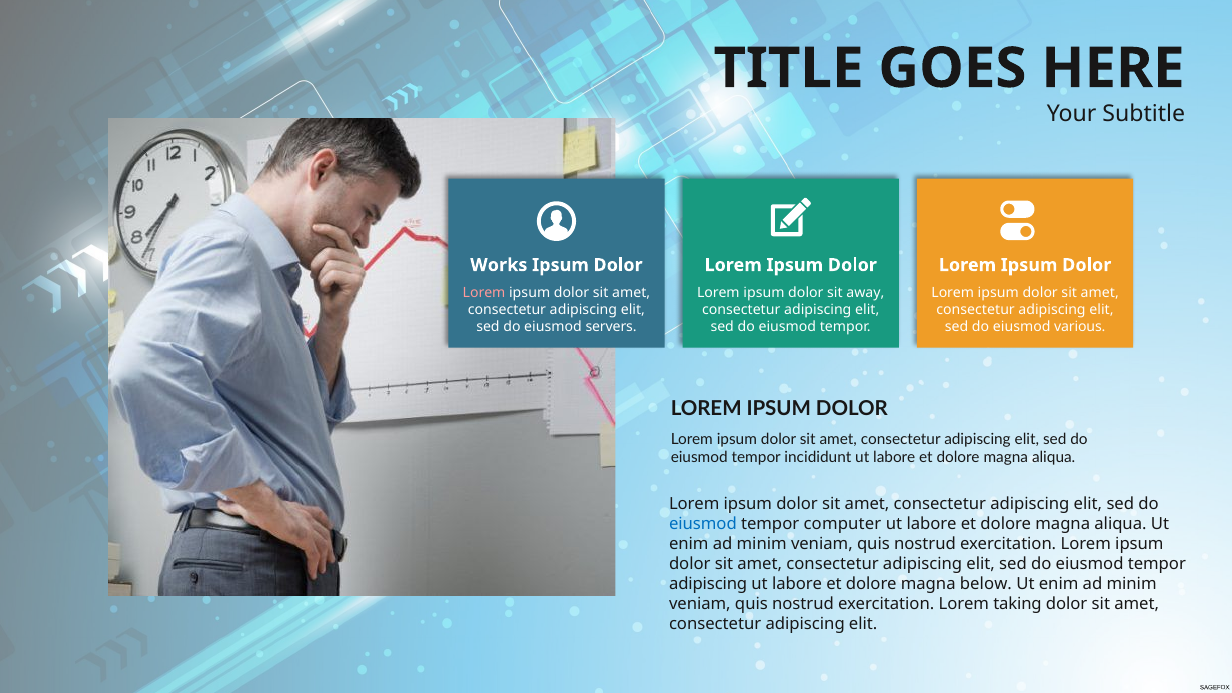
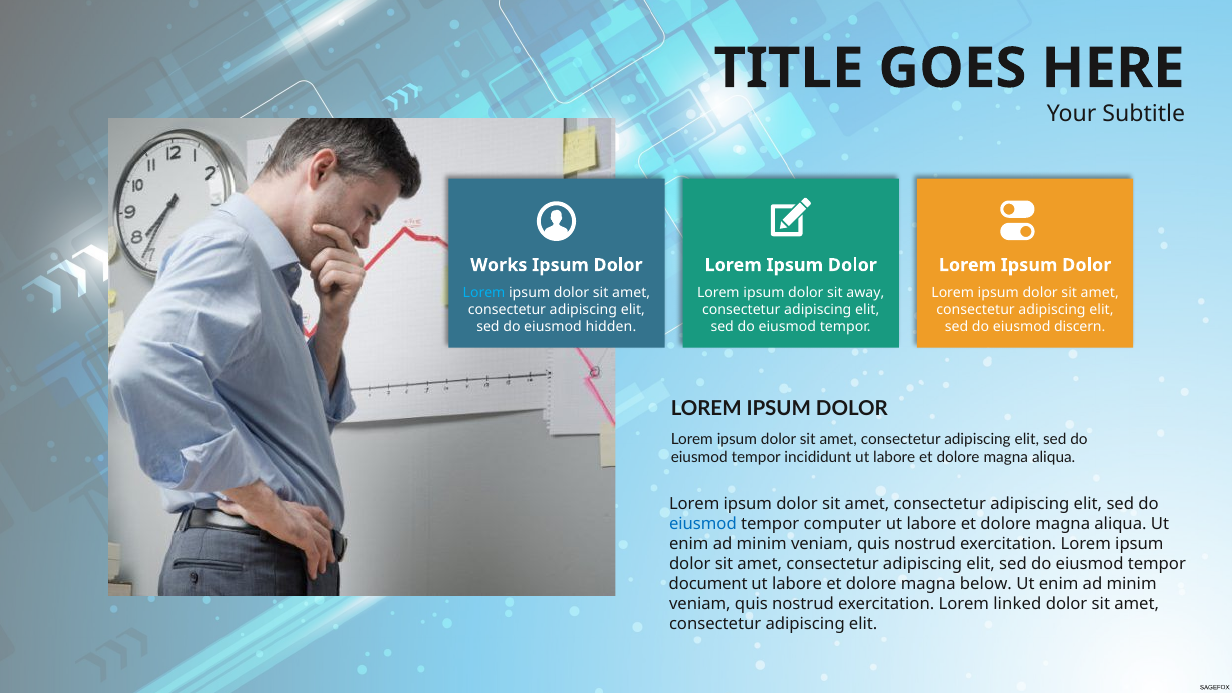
Lorem colour: pink -> light blue (484, 293)
servers: servers -> hidden (611, 327)
various: various -> discern (1080, 327)
adipiscing: adipiscing -> document (708, 584)
taking: taking -> linked (1017, 604)
